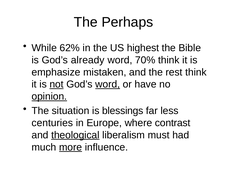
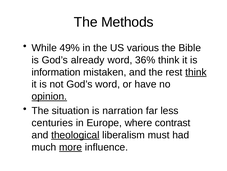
Perhaps: Perhaps -> Methods (127, 22)
62%: 62% -> 49% (70, 48)
highest: highest -> various (143, 48)
70%: 70% -> 36% (145, 60)
emphasize: emphasize -> information (56, 72)
think underline: none -> present (196, 72)
not underline: present -> none (57, 84)
word underline: present -> none (108, 84)
blessings: blessings -> narration (123, 110)
